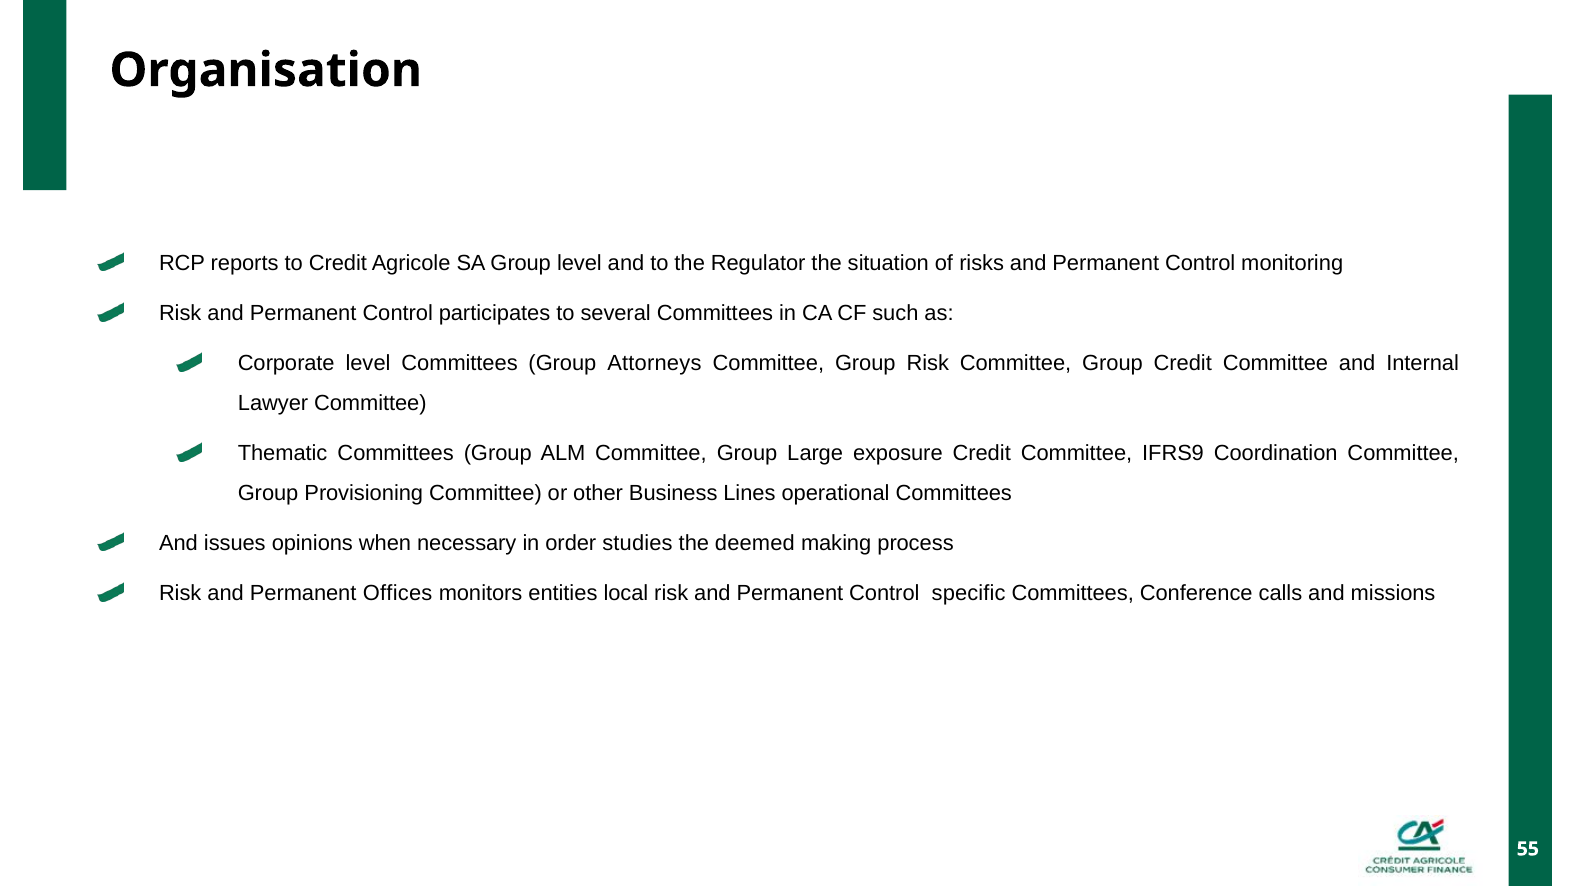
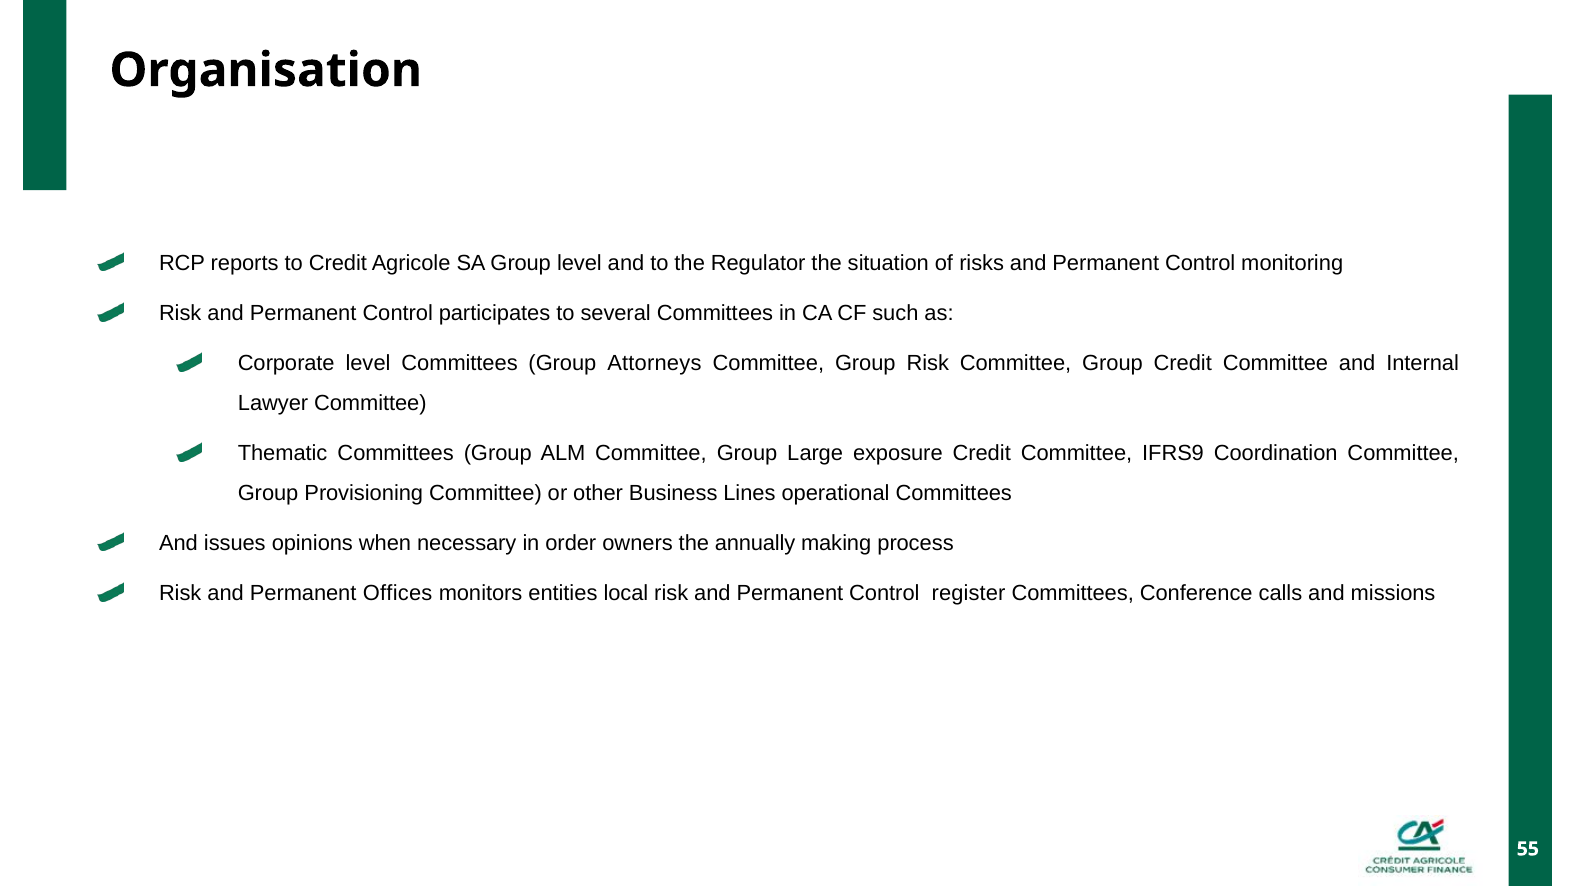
studies: studies -> owners (638, 543)
deemed: deemed -> annually (755, 543)
specific: specific -> register (969, 594)
